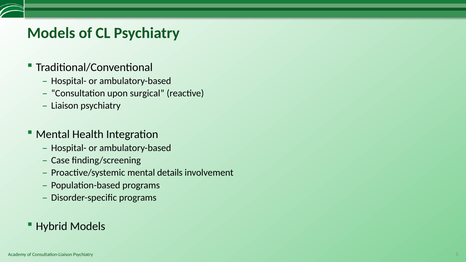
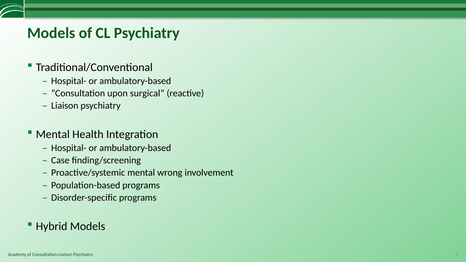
details: details -> wrong (170, 173)
